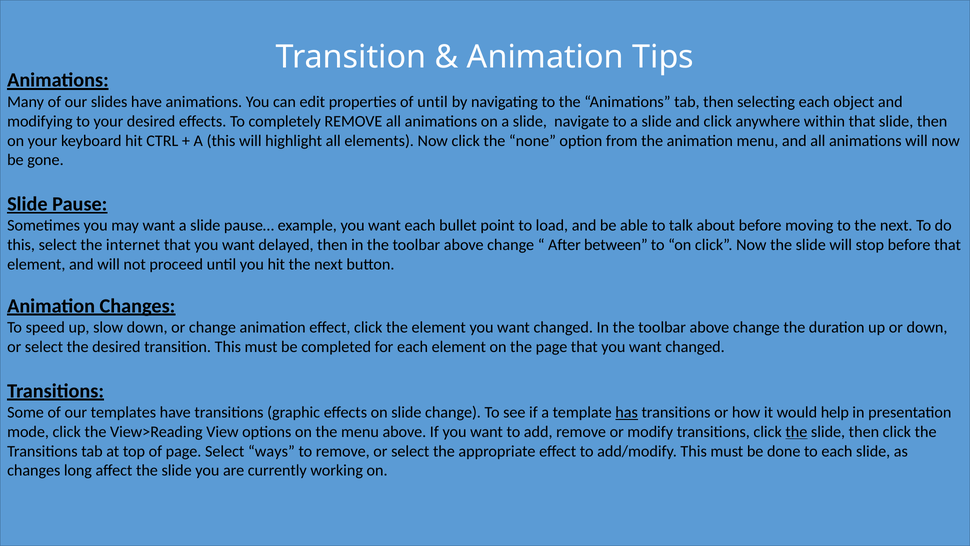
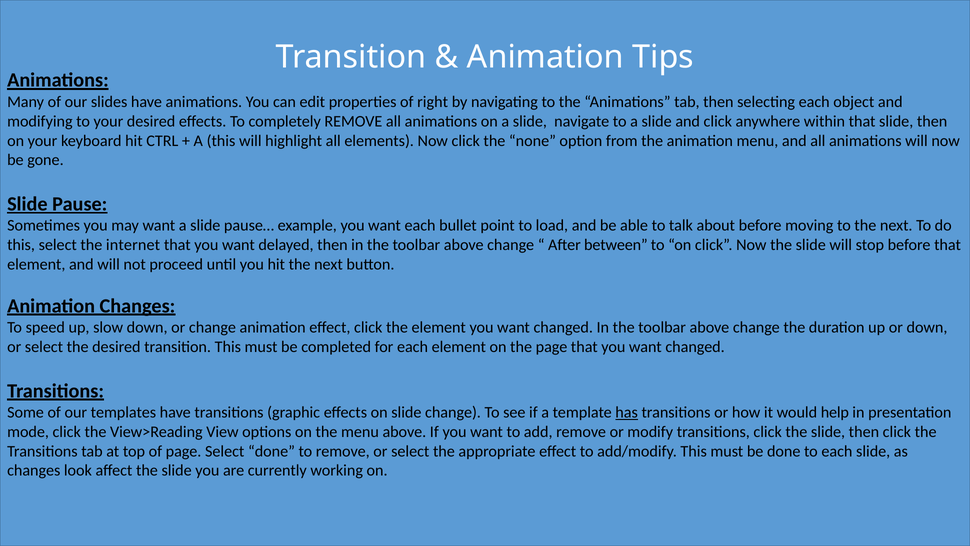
of until: until -> right (433, 102)
the underline: present -> none (796, 432)
Select ways: ways -> done (271, 451)
long: long -> look (78, 470)
